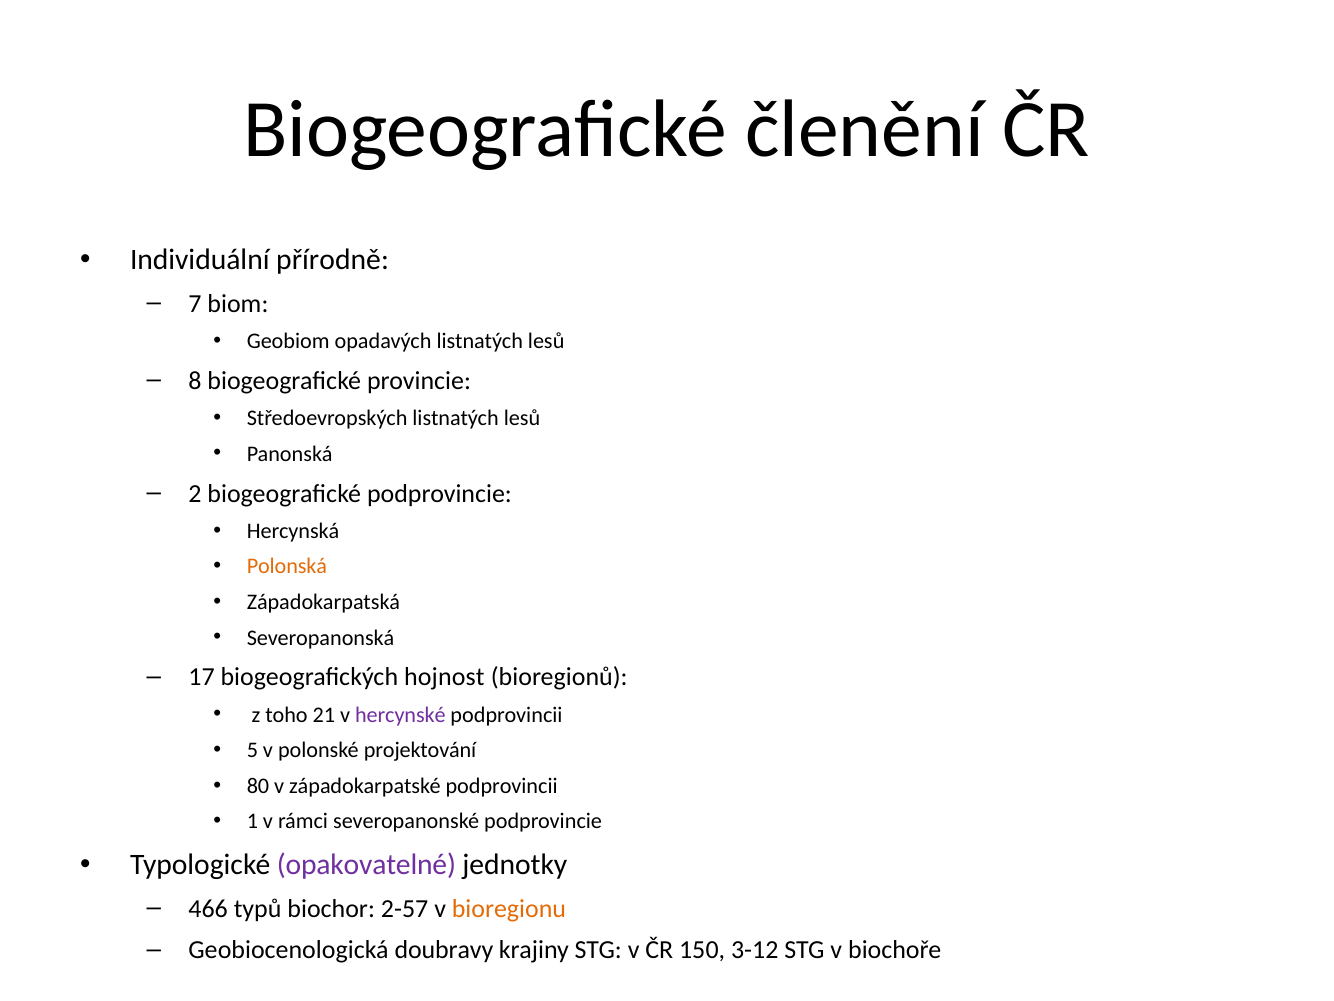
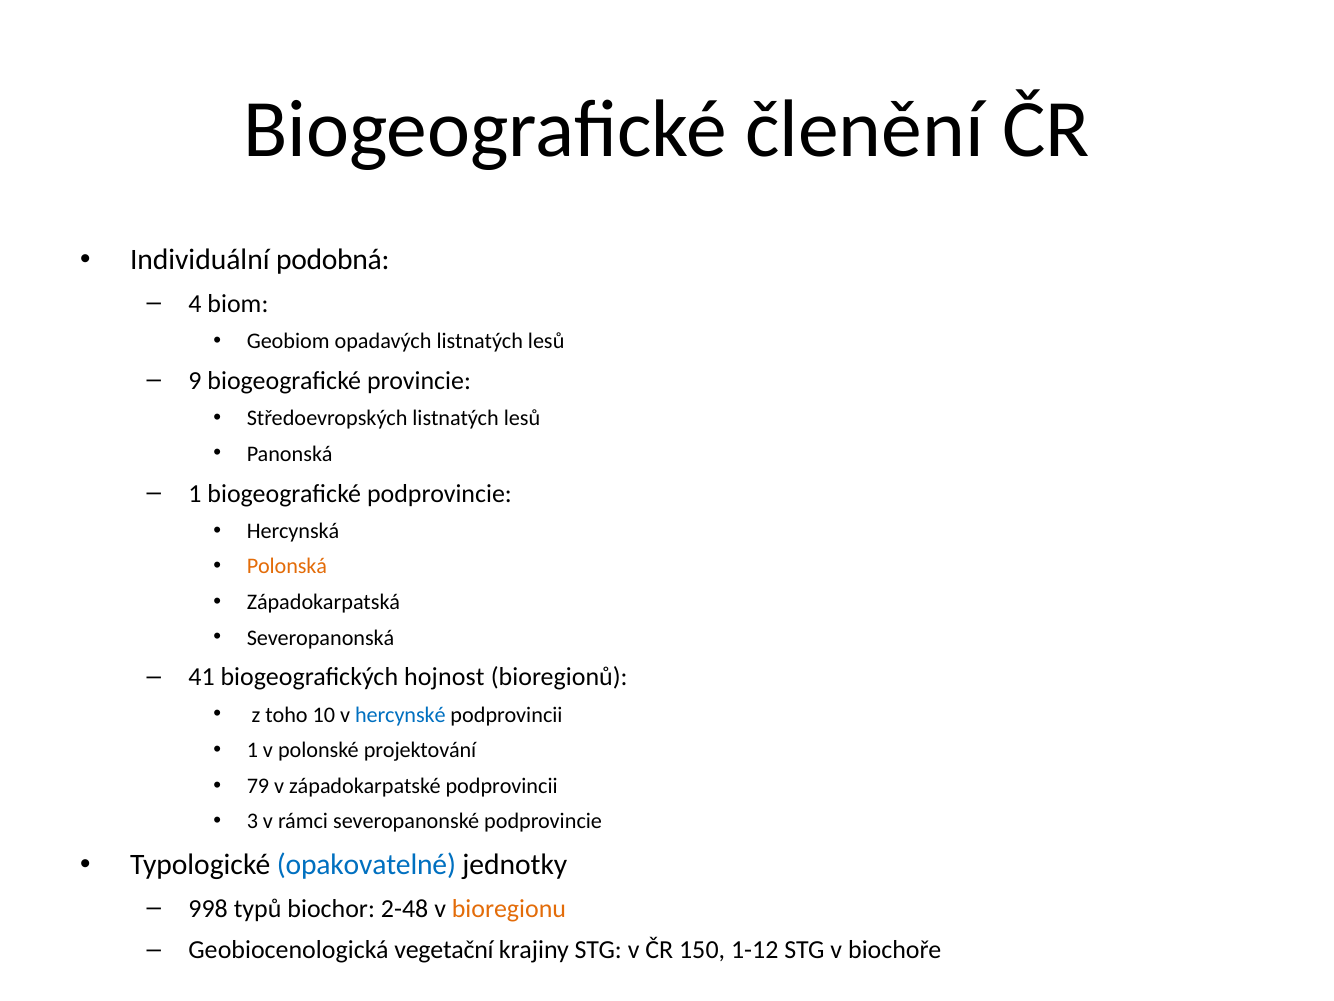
přírodně: přírodně -> podobná (333, 260)
7: 7 -> 4 (195, 303)
8: 8 -> 9 (195, 381)
2: 2 -> 1 (195, 493)
17: 17 -> 41 (202, 677)
21: 21 -> 10 (324, 714)
hercynské colour: purple -> blue (400, 714)
5: 5 -> 1 (252, 750)
80: 80 -> 79 (258, 786)
1: 1 -> 3 (252, 821)
opakovatelné colour: purple -> blue (366, 865)
466: 466 -> 998 (208, 908)
2-57: 2-57 -> 2-48 (405, 908)
doubravy: doubravy -> vegetační (444, 950)
3-12: 3-12 -> 1-12 (755, 950)
